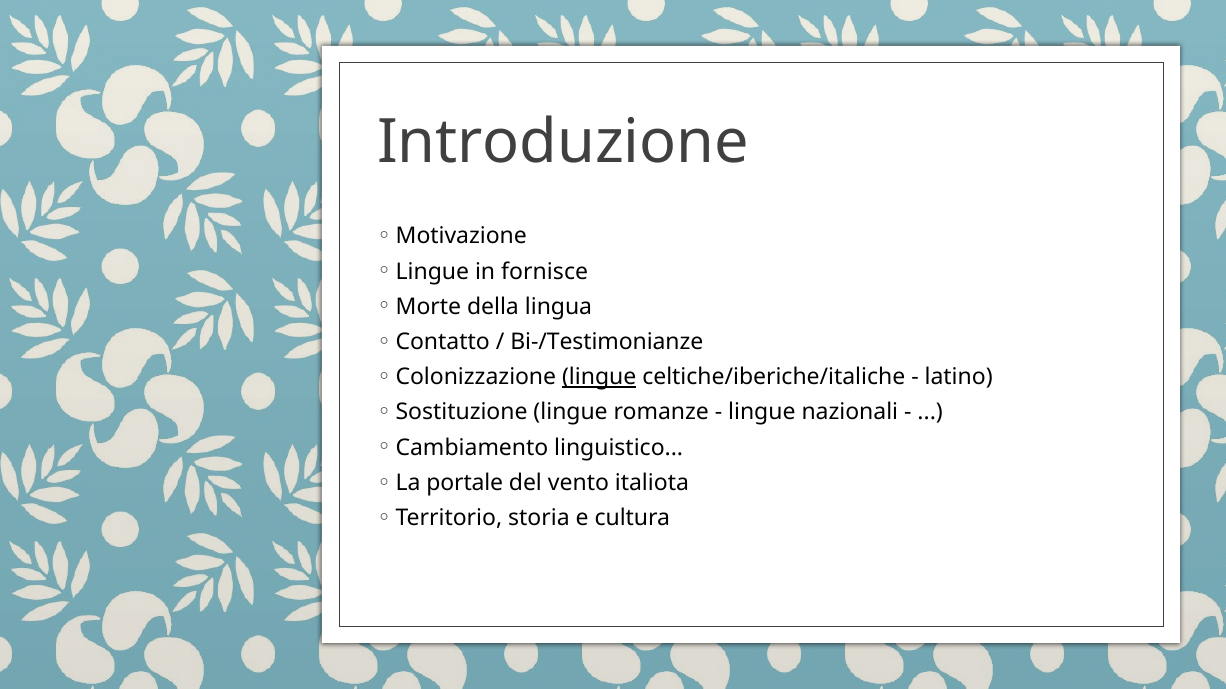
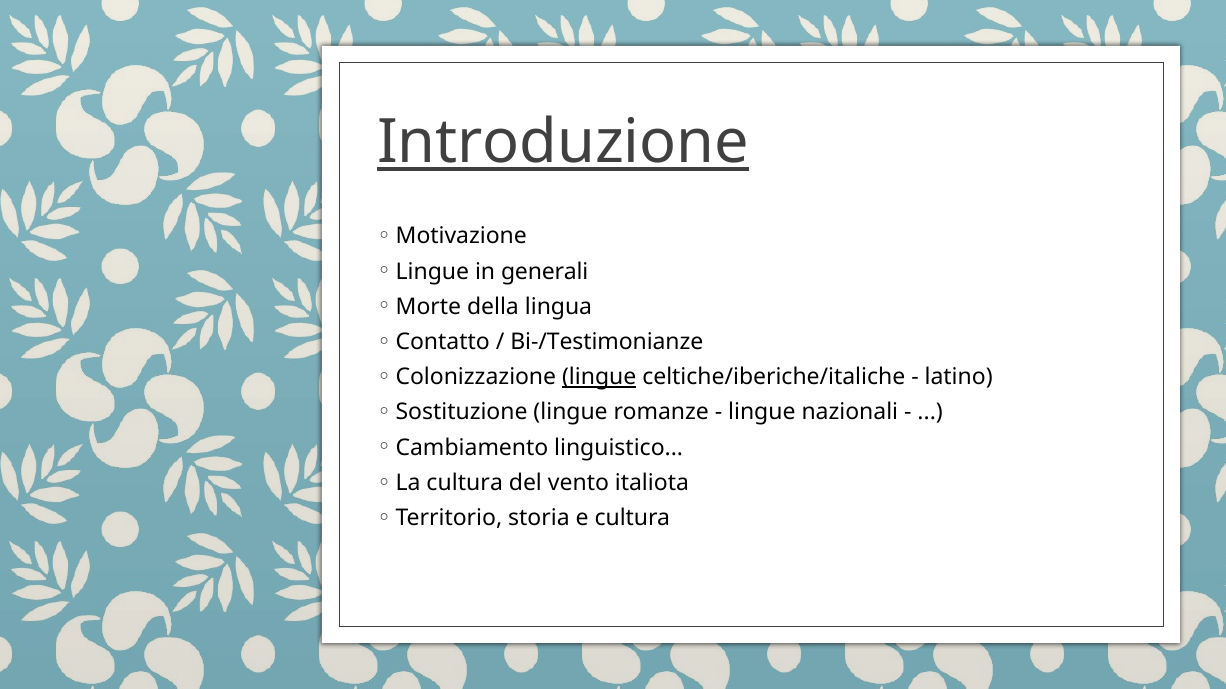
Introduzione underline: none -> present (563, 143)
fornisce: fornisce -> generali (545, 272)
La portale: portale -> cultura (465, 483)
